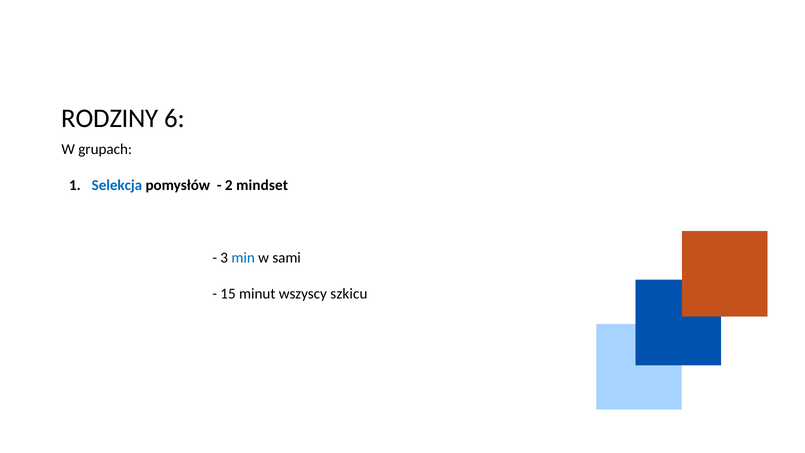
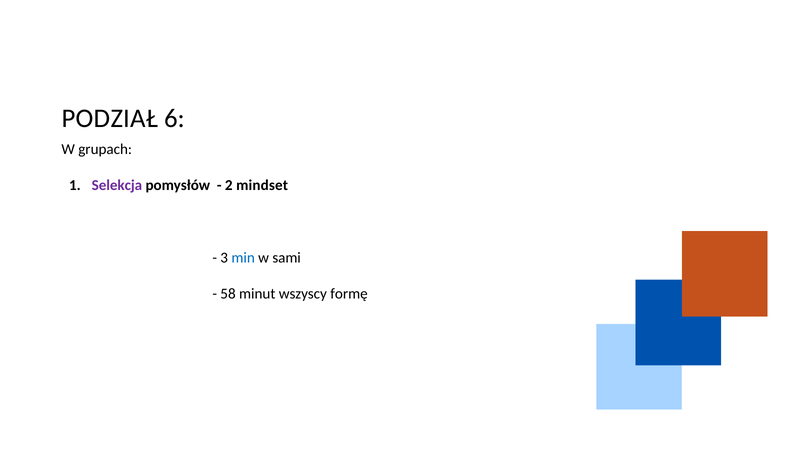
RODZINY: RODZINY -> PODZIAŁ (110, 119)
Selekcja colour: blue -> purple (117, 185)
15: 15 -> 58 (228, 294)
szkicu: szkicu -> formę (349, 294)
